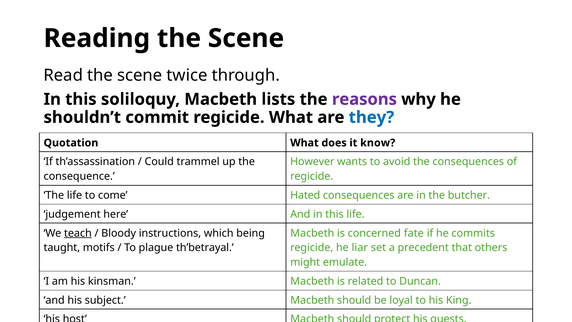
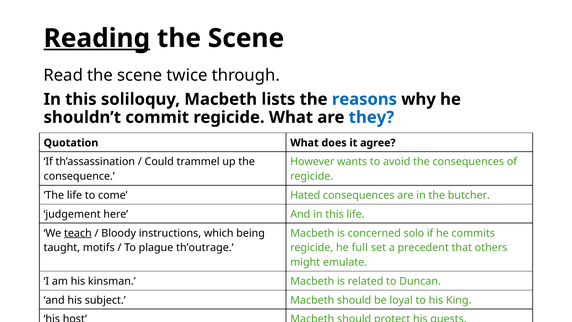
Reading underline: none -> present (97, 38)
reasons colour: purple -> blue (364, 99)
know: know -> agree (378, 143)
fate: fate -> solo (414, 233)
th’betrayal: th’betrayal -> th’outrage (205, 248)
liar: liar -> full (360, 248)
